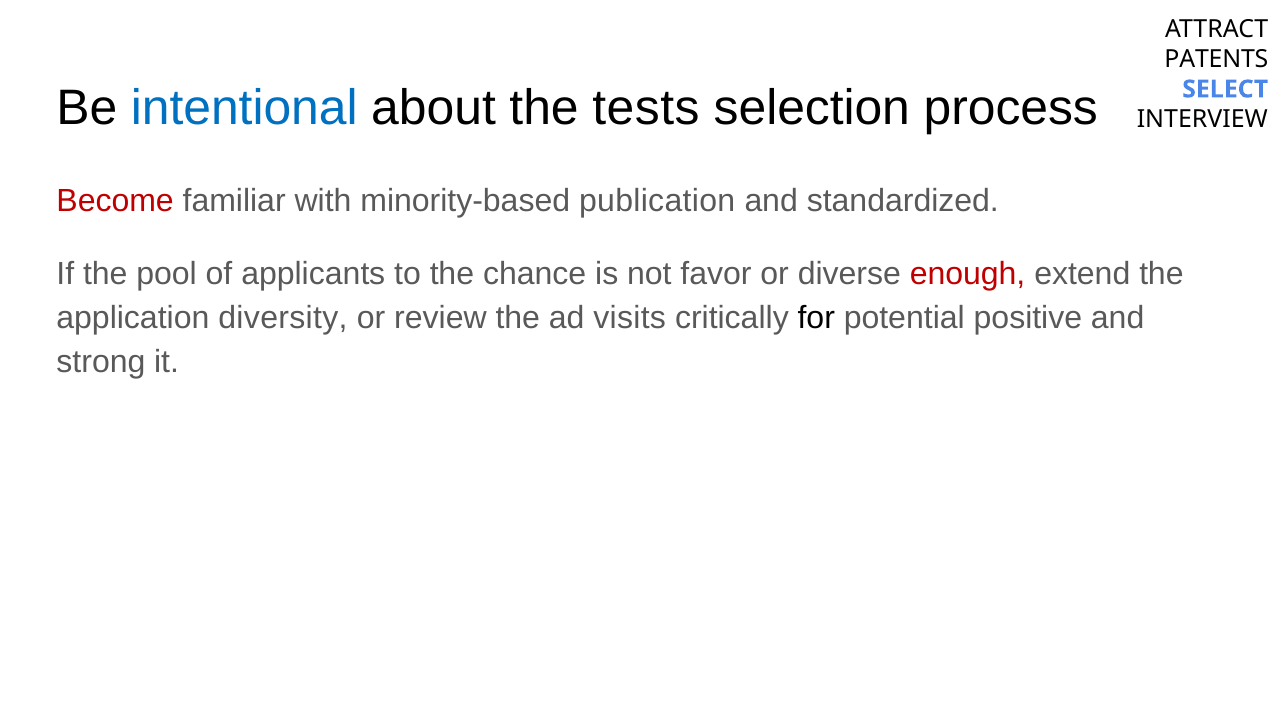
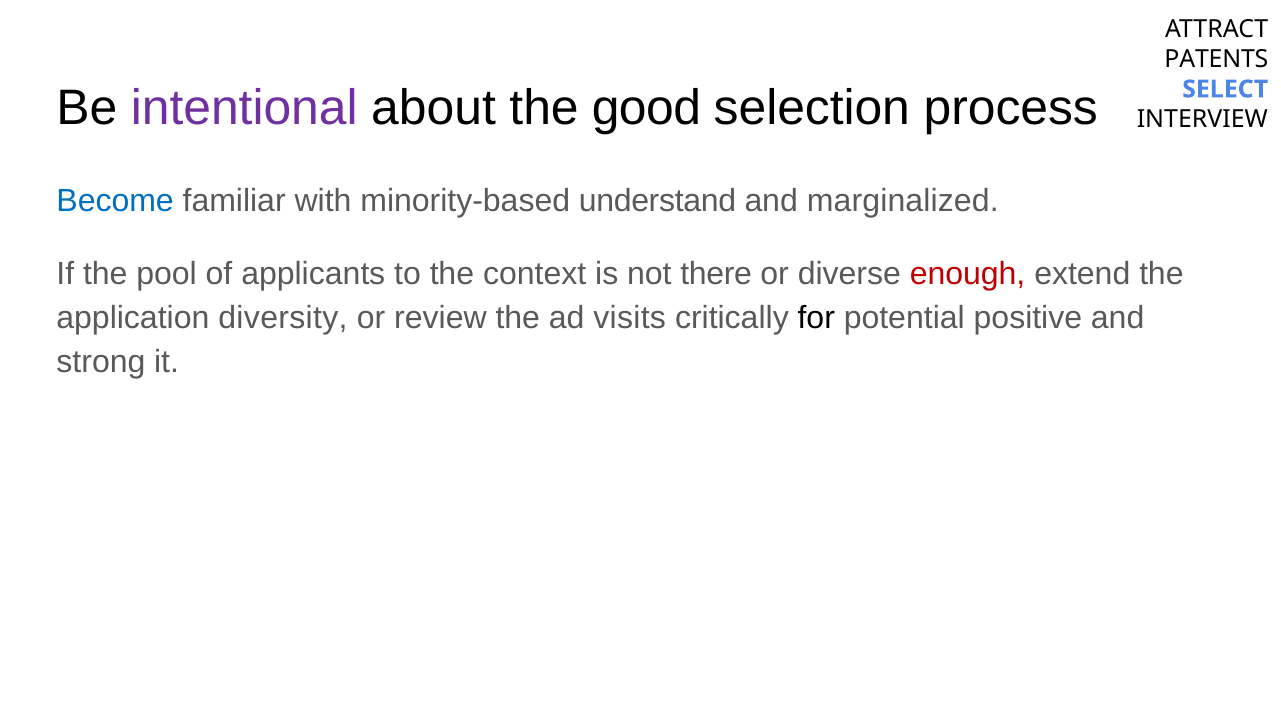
intentional colour: blue -> purple (244, 109)
tests: tests -> good (646, 109)
Become colour: red -> blue (115, 201)
publication: publication -> understand (657, 201)
standardized: standardized -> marginalized (903, 201)
chance: chance -> context (535, 274)
favor: favor -> there (716, 274)
